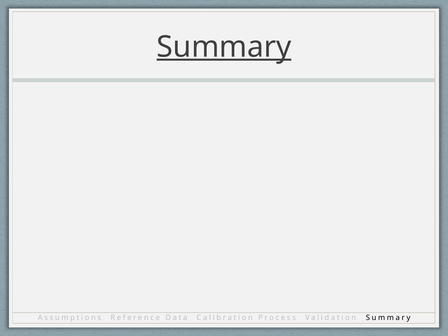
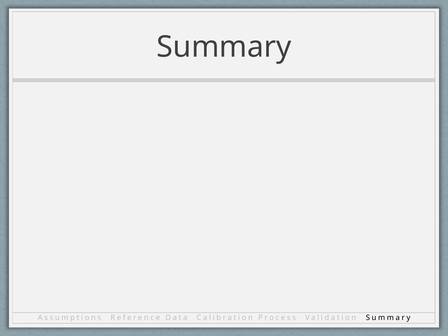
Summary underline: present -> none (224, 47)
